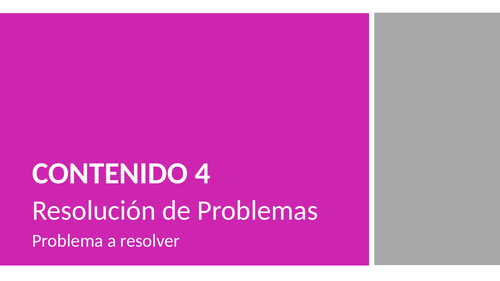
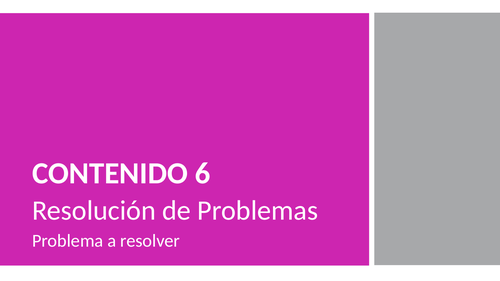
4: 4 -> 6 (203, 174)
